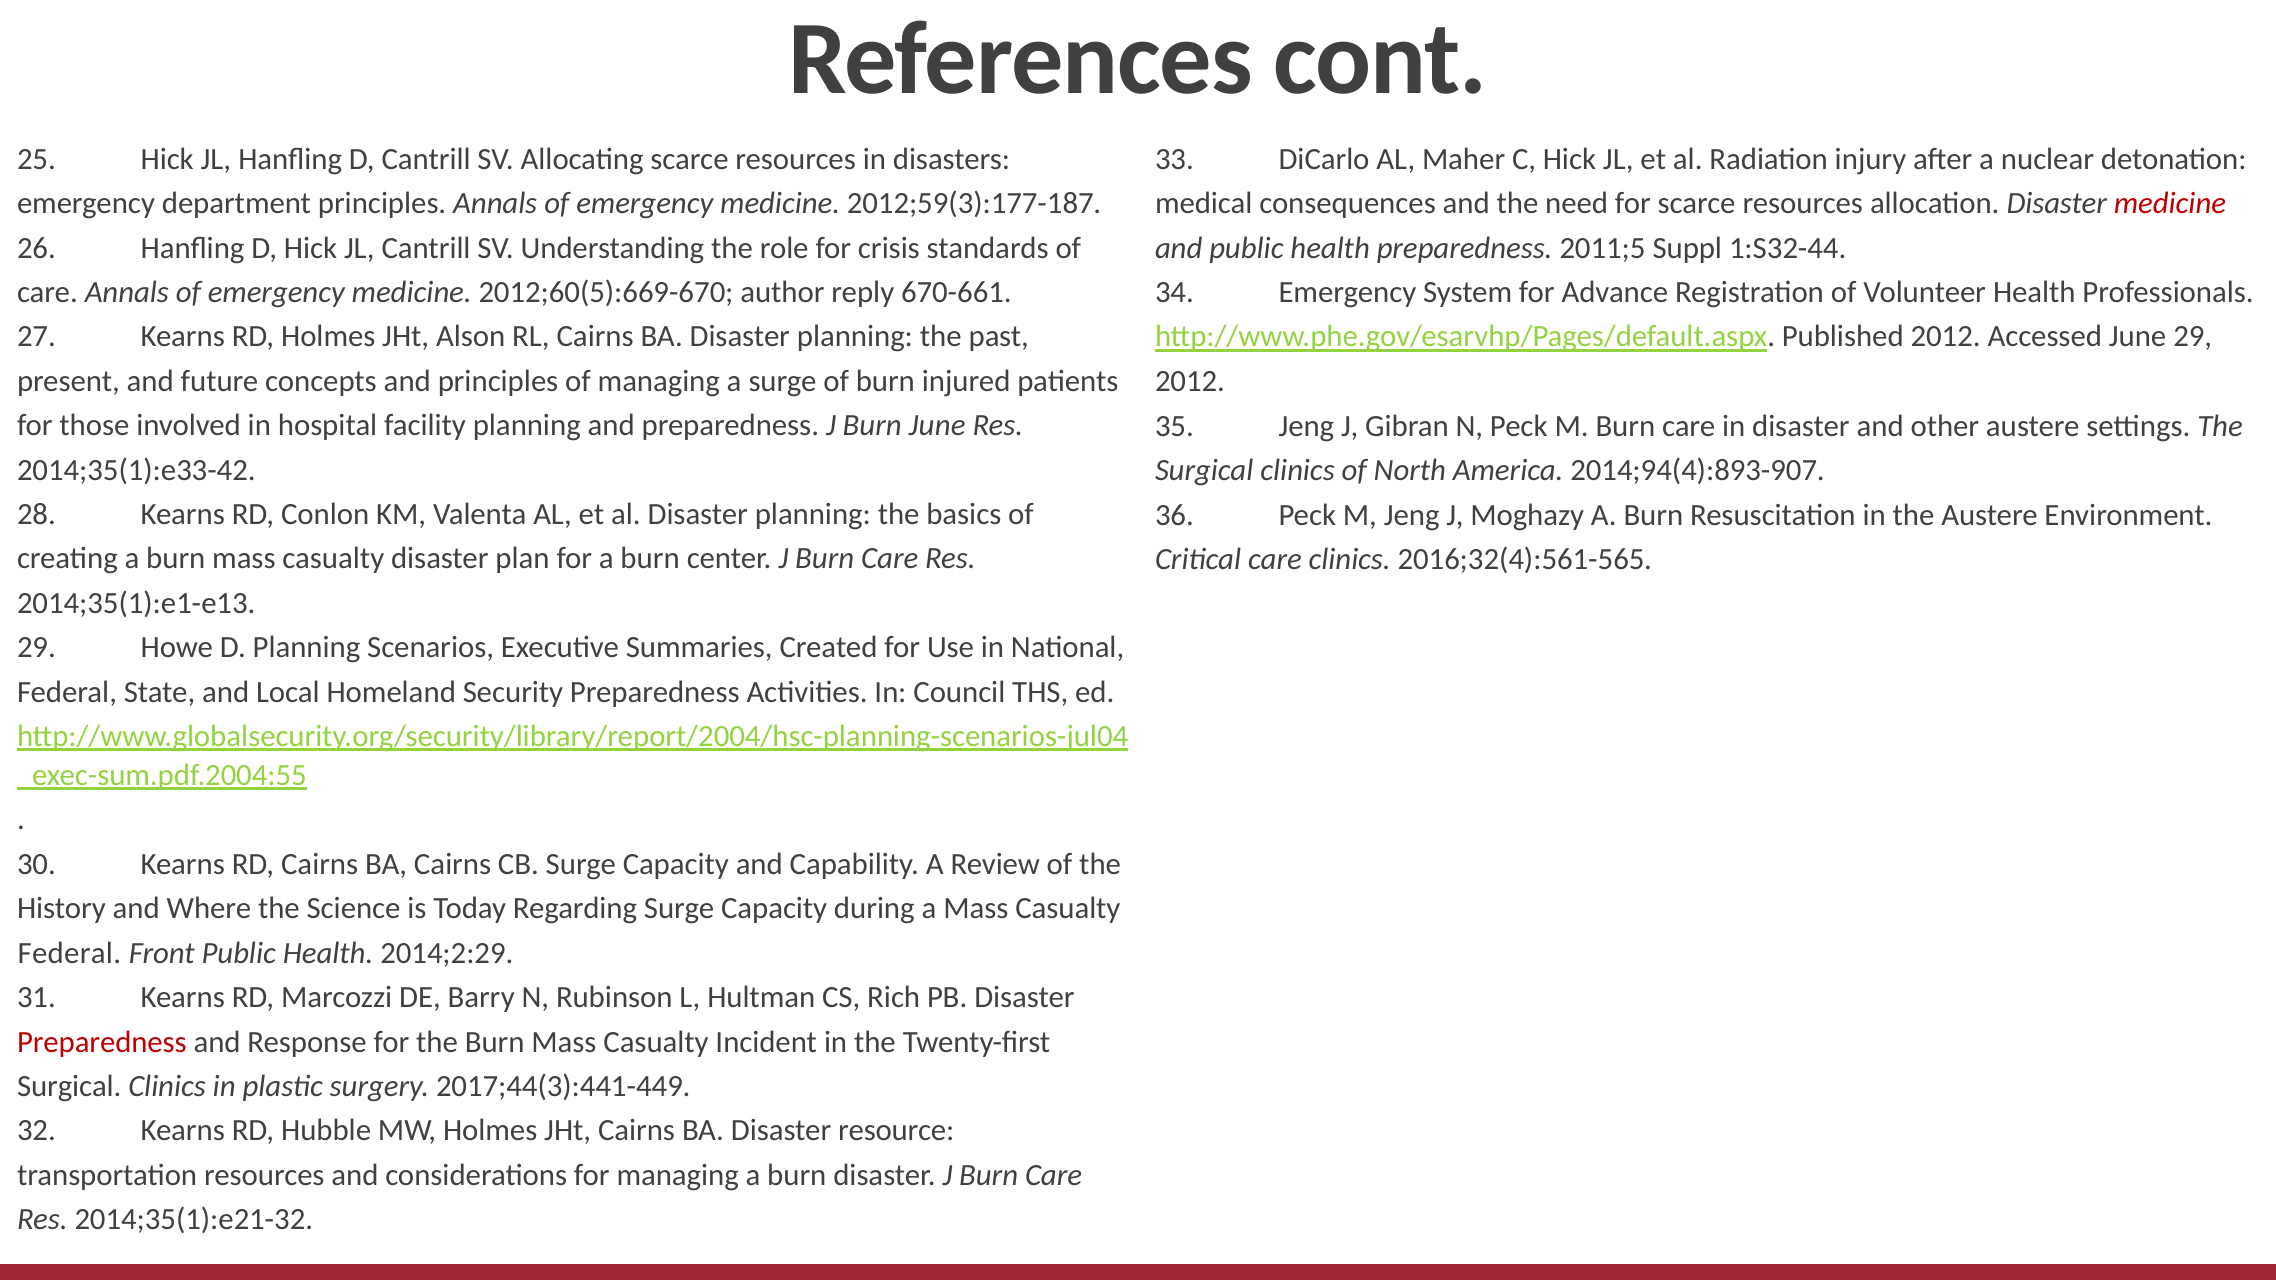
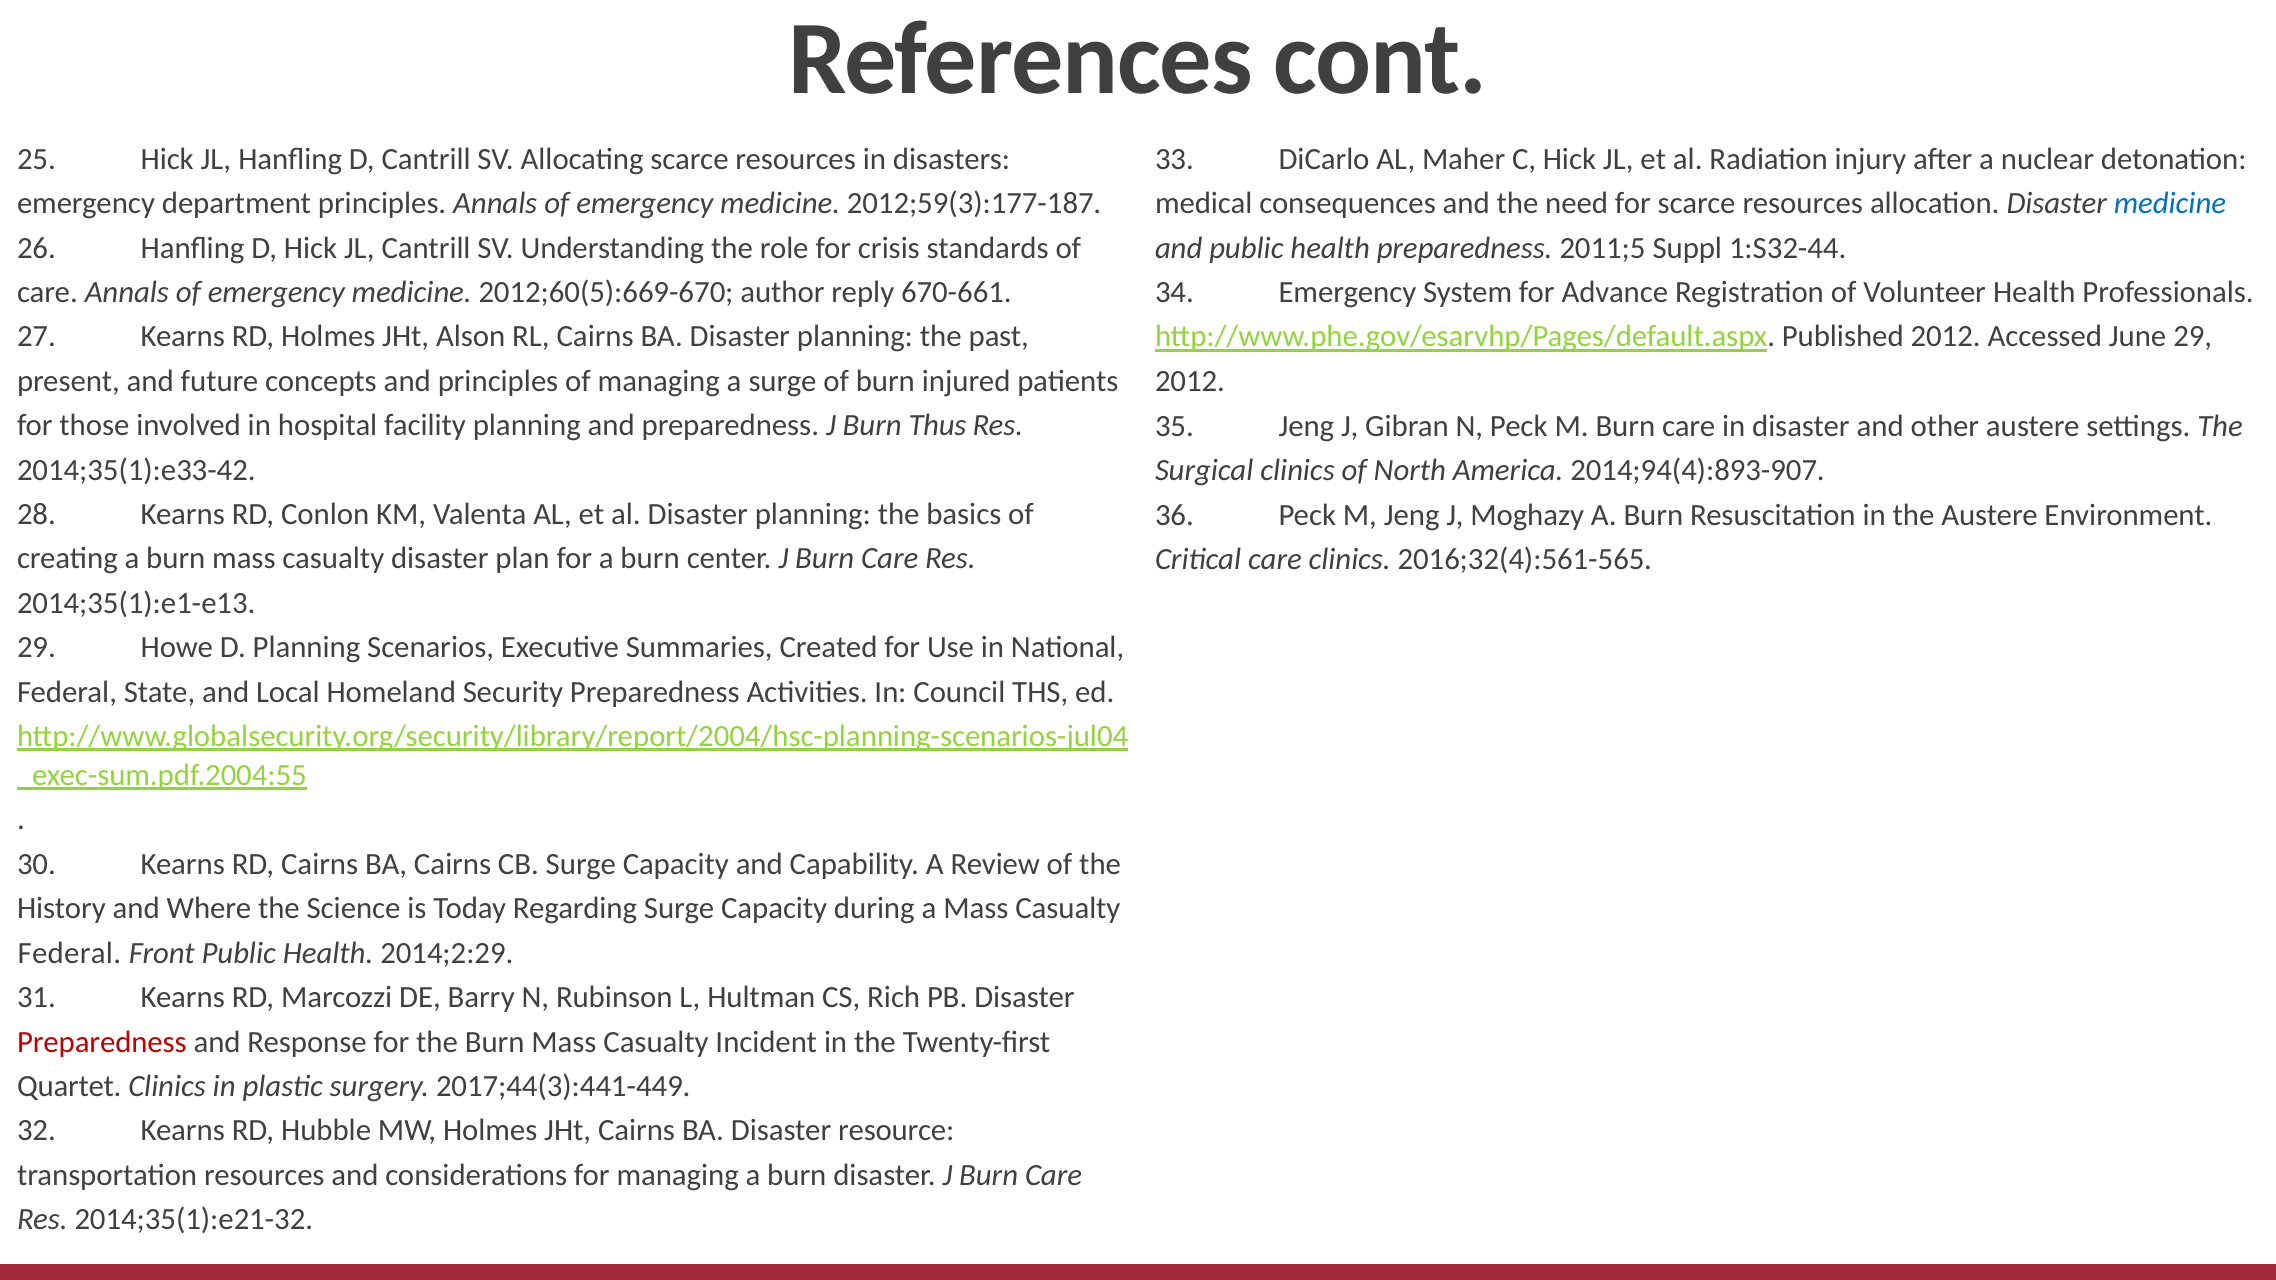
medicine colour: red -> blue (2170, 204)
Burn June: June -> Thus (937, 426)
Surgical: Surgical -> Quartet (69, 1086)
